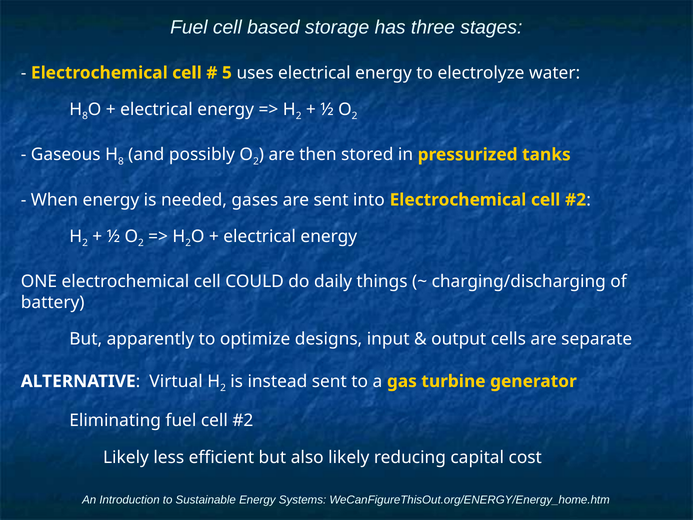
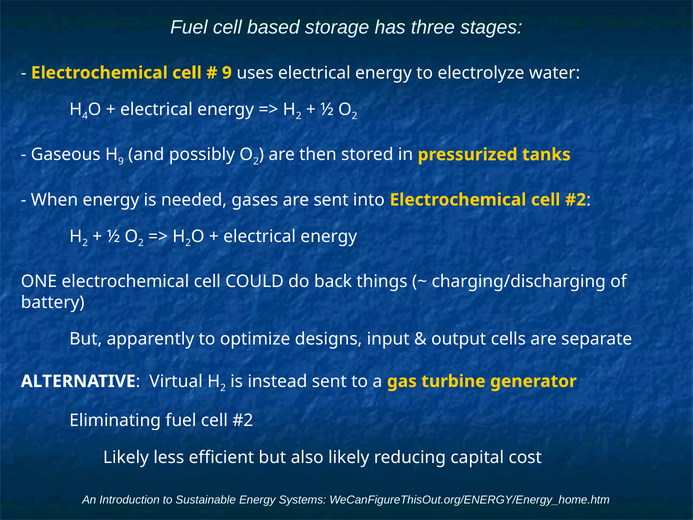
5: 5 -> 9 (227, 73)
8: 8 -> 4 (85, 116)
8: 8 -> 9 (121, 161)
daily: daily -> back (333, 281)
